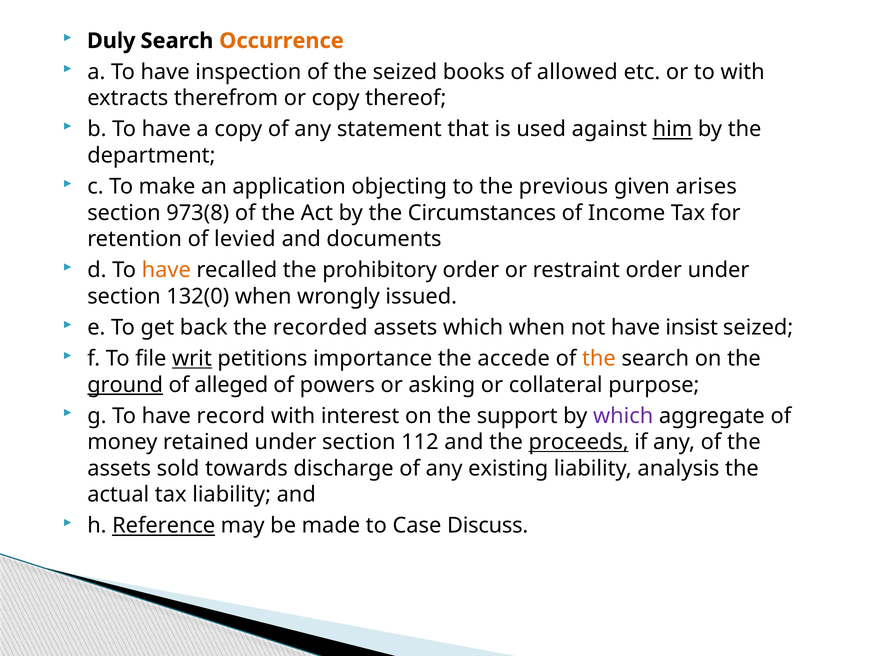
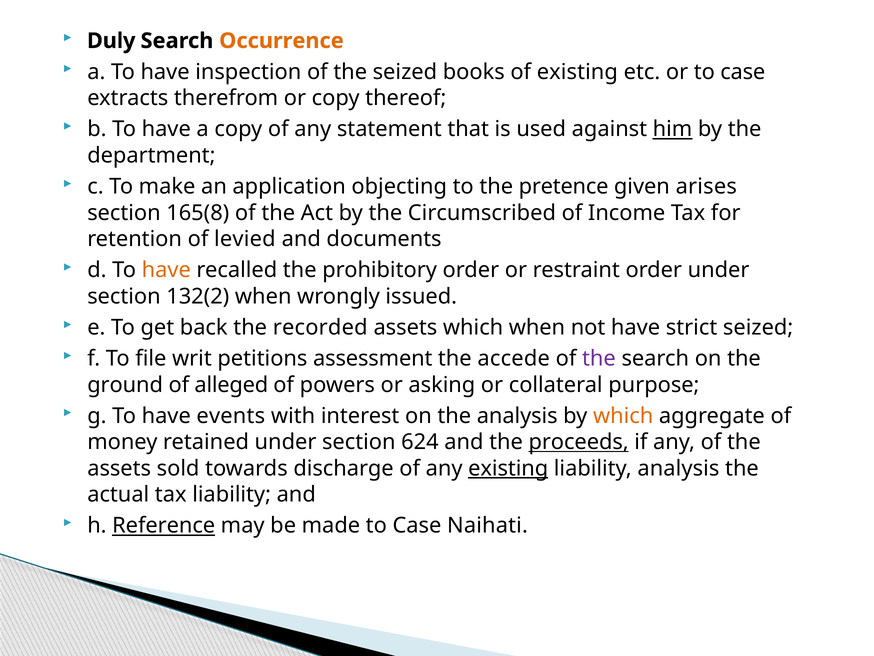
of allowed: allowed -> existing (577, 72)
or to with: with -> case (743, 72)
previous: previous -> pretence (564, 186)
973(8: 973(8 -> 165(8 (198, 213)
Circumstances: Circumstances -> Circumscribed (482, 213)
132(0: 132(0 -> 132(2 (198, 296)
insist: insist -> strict (692, 327)
writ underline: present -> none (192, 358)
importance: importance -> assessment (373, 358)
the colour: orange -> purple (599, 358)
ground underline: present -> none (125, 385)
record: record -> events (231, 416)
the support: support -> analysis (517, 416)
which colour: purple -> orange (623, 416)
112: 112 -> 624 (420, 442)
existing underline: none -> present (508, 468)
Discuss: Discuss -> Naihati (487, 525)
